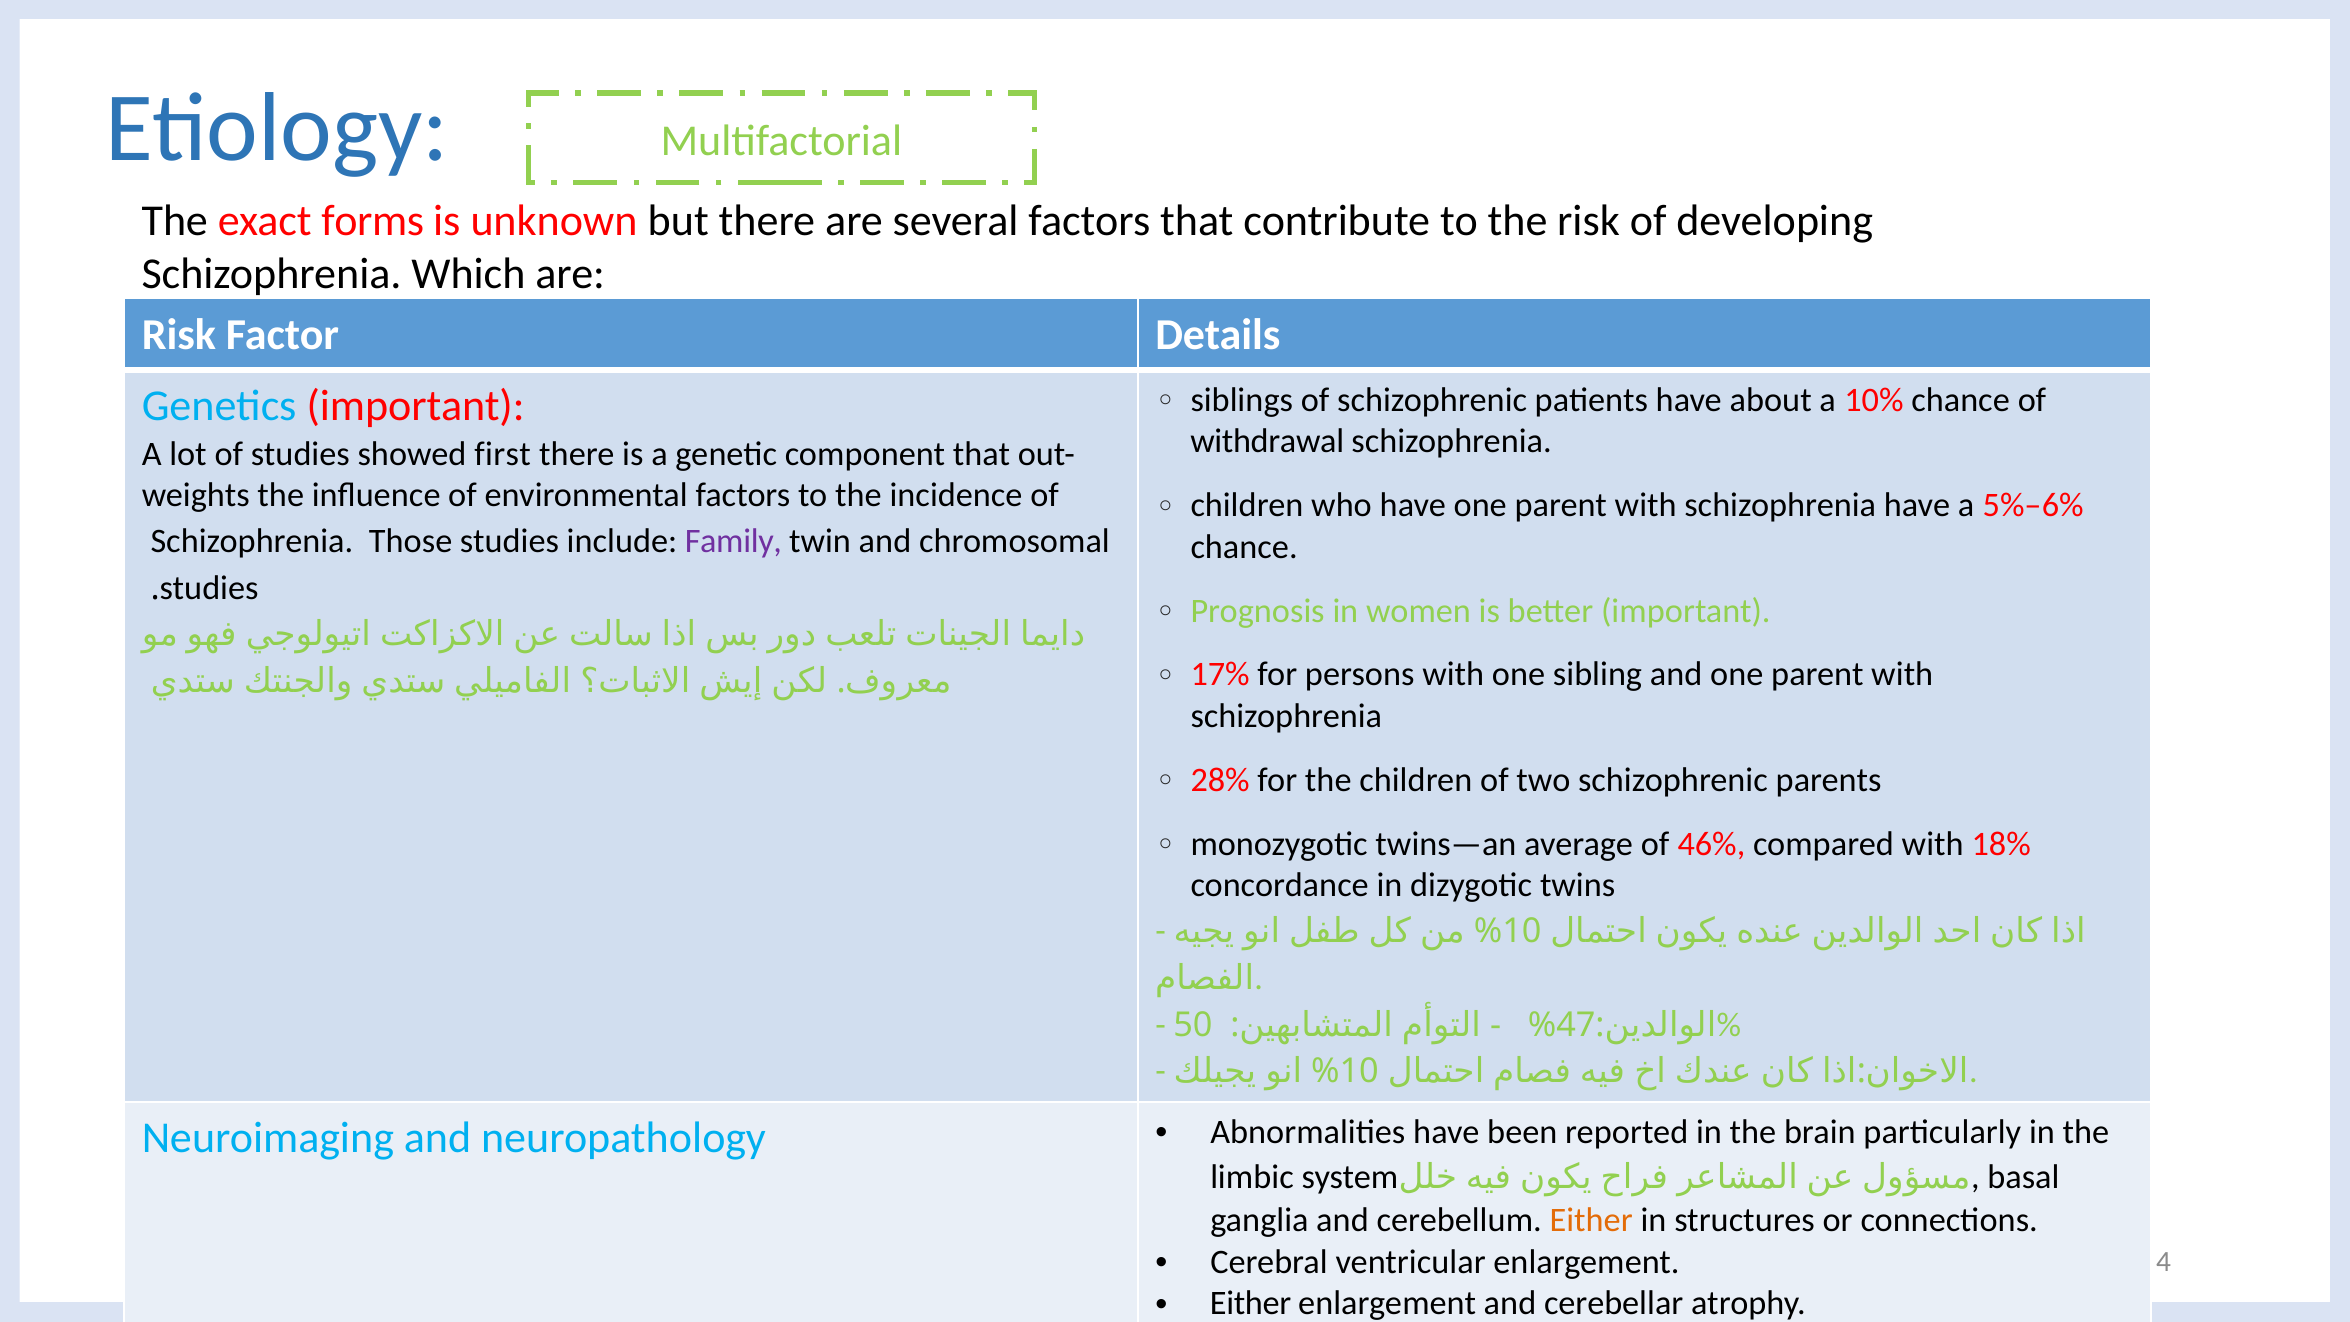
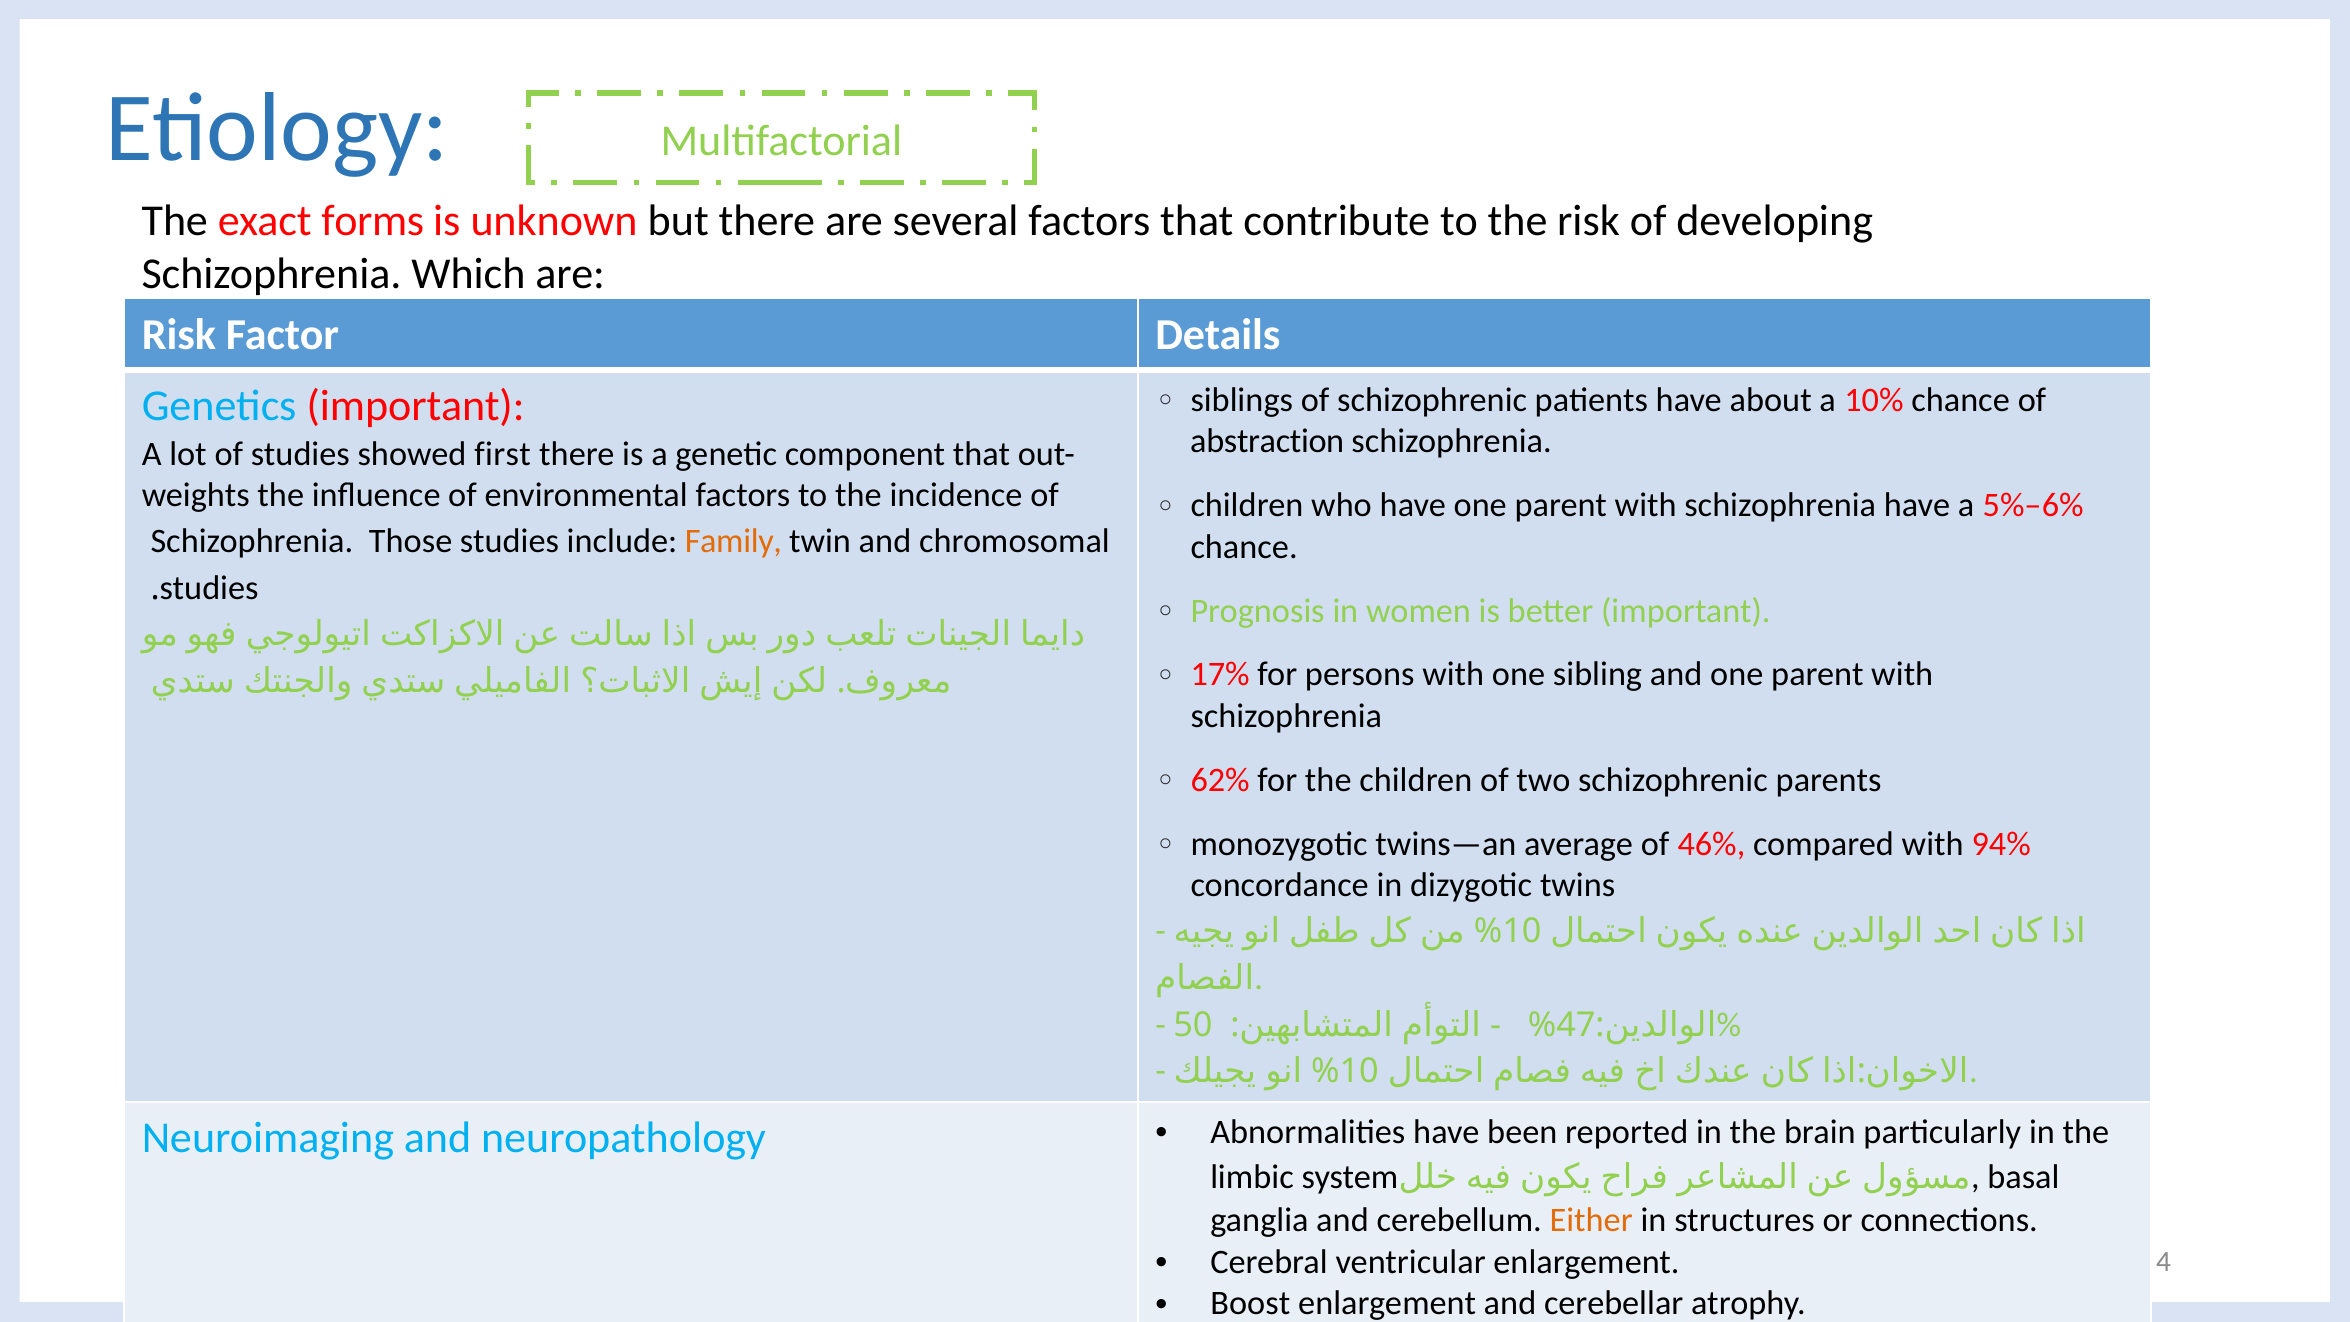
withdrawal: withdrawal -> abstraction (1267, 442)
Family colour: purple -> orange (733, 541)
28%: 28% -> 62% (1220, 780)
18%: 18% -> 94% (2001, 844)
Either: Either -> Boost (1250, 1304)
